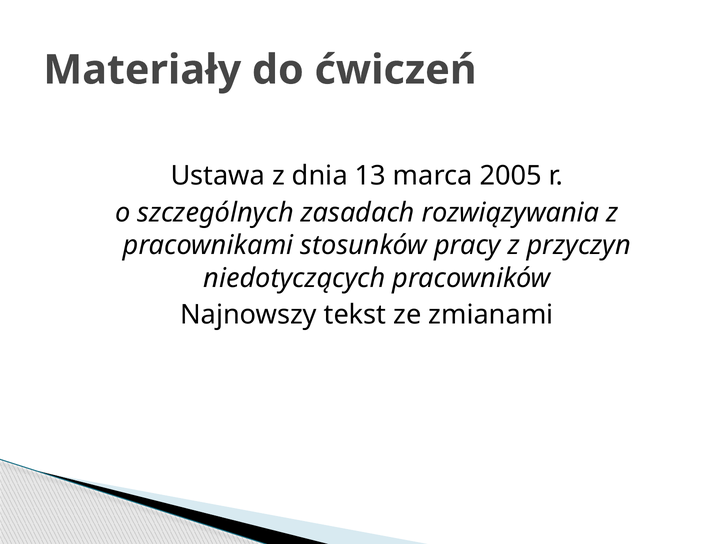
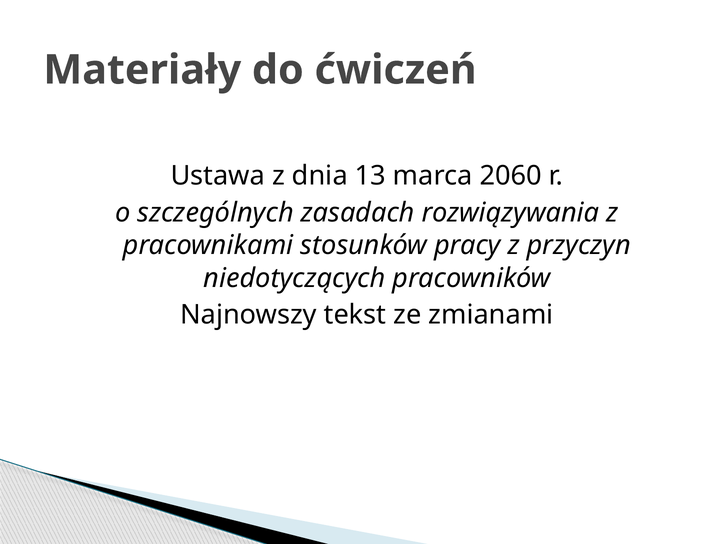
2005: 2005 -> 2060 (511, 176)
